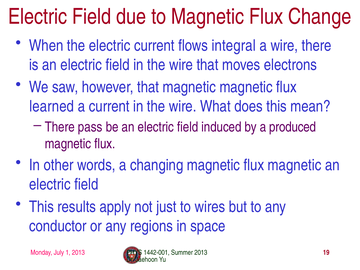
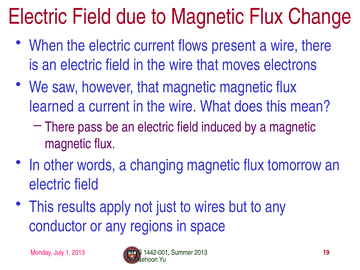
integral: integral -> present (234, 46)
a produced: produced -> magnetic (293, 127)
flux magnetic: magnetic -> tomorrow (295, 165)
